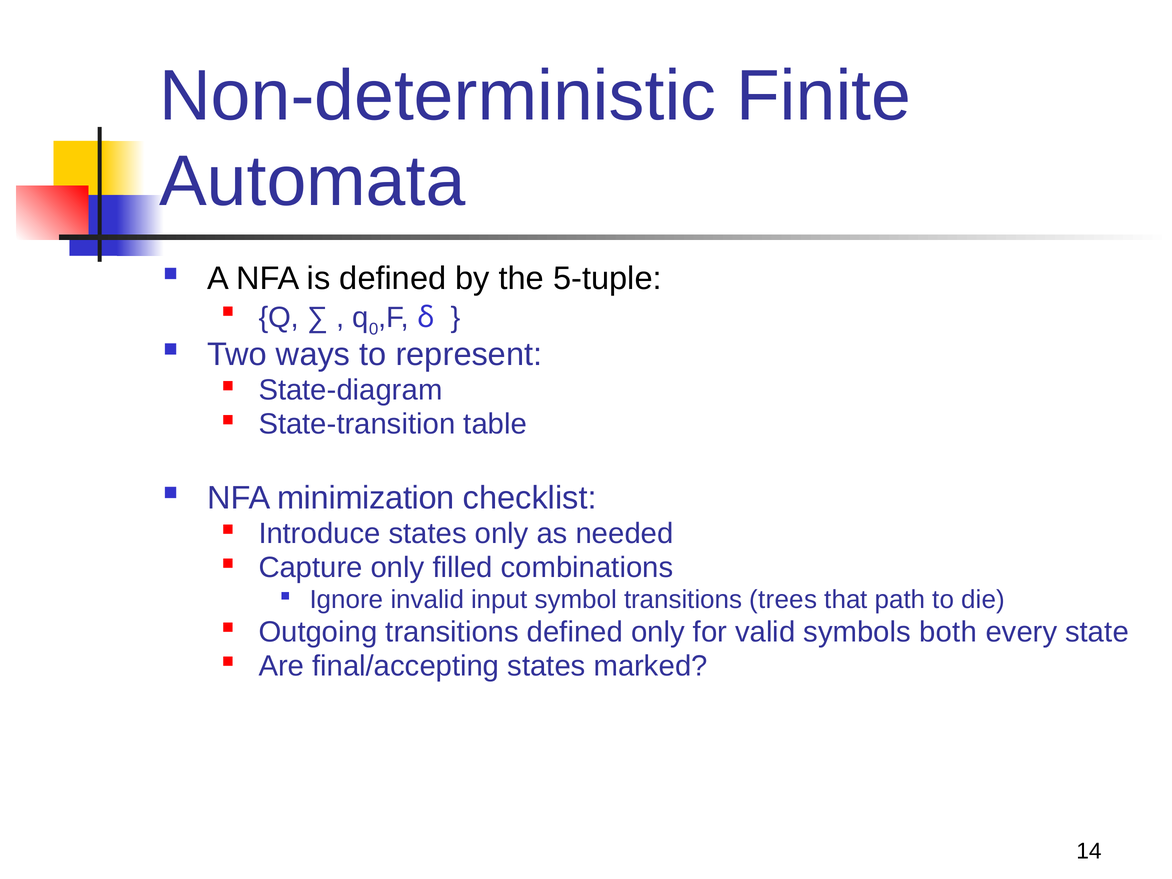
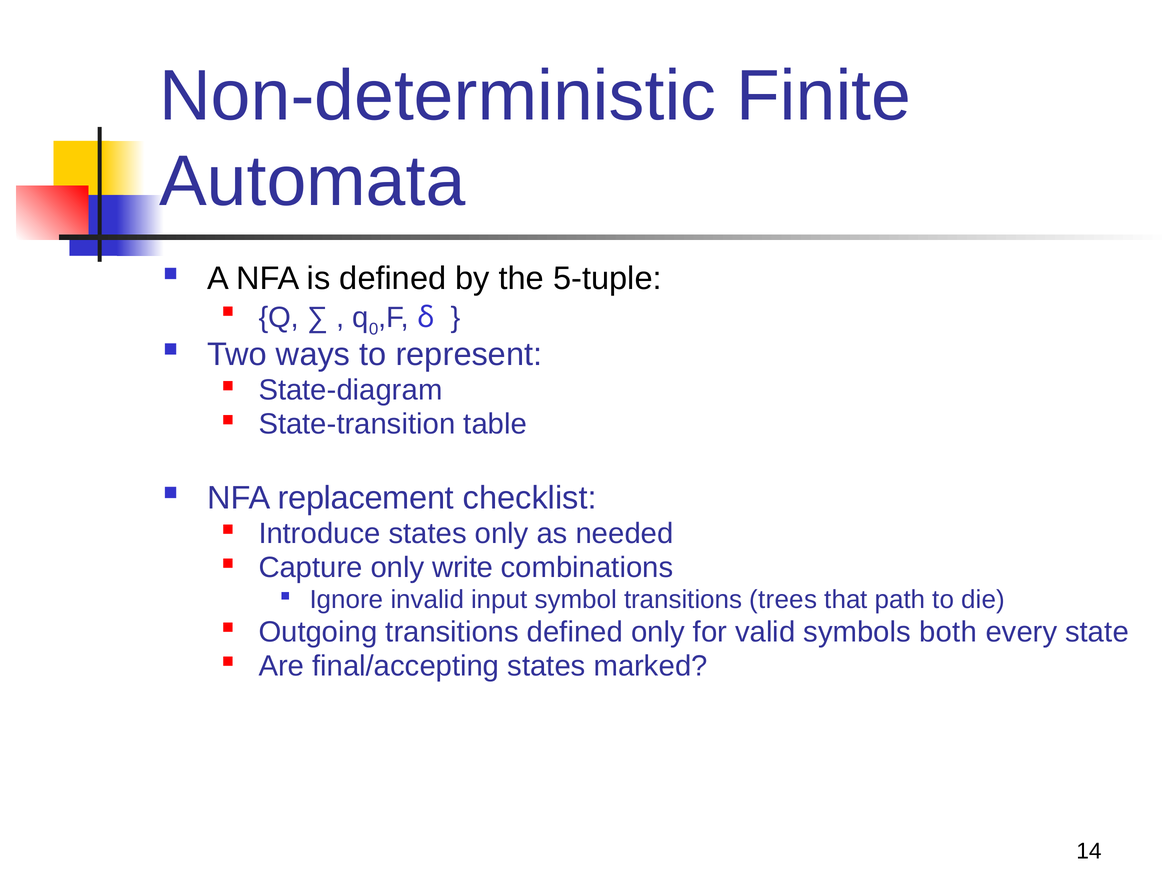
minimization: minimization -> replacement (366, 498)
filled: filled -> write (463, 568)
